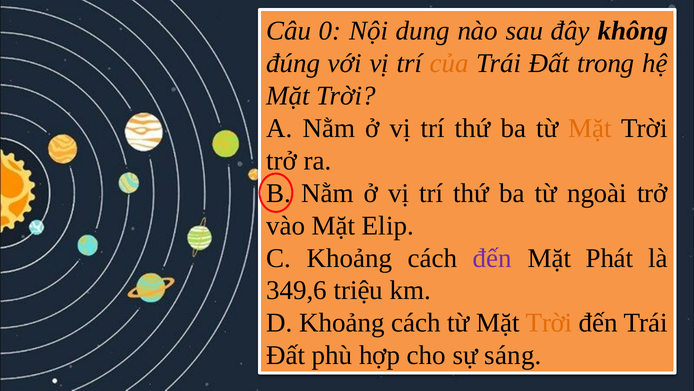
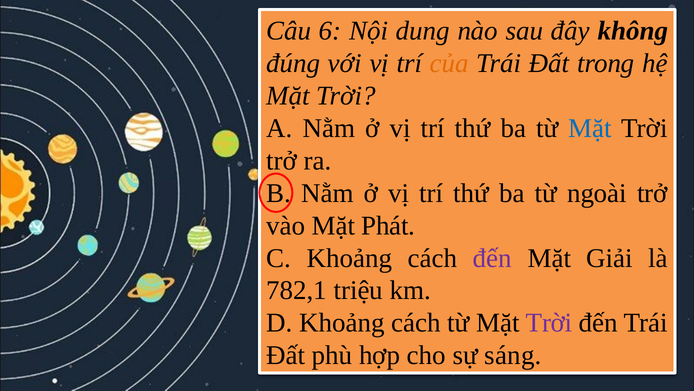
0: 0 -> 6 (330, 31)
Mặt colour: orange -> blue (590, 128)
Elip: Elip -> Phát (388, 225)
Phát: Phát -> Giải (609, 258)
349,6: 349,6 -> 782,1 (297, 290)
Trời colour: orange -> purple (549, 322)
